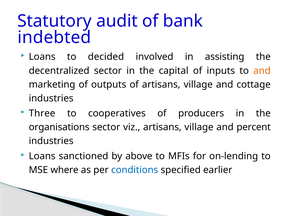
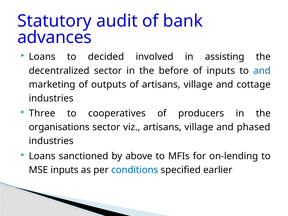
indebted: indebted -> advances (54, 37)
capital: capital -> before (174, 71)
and colour: orange -> blue (262, 71)
percent: percent -> phased (254, 127)
MSE where: where -> inputs (65, 170)
